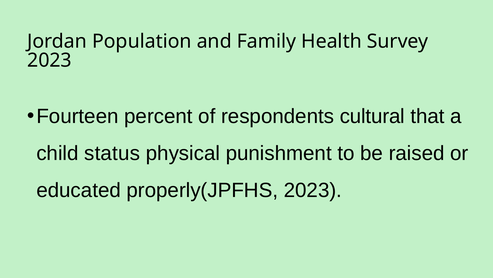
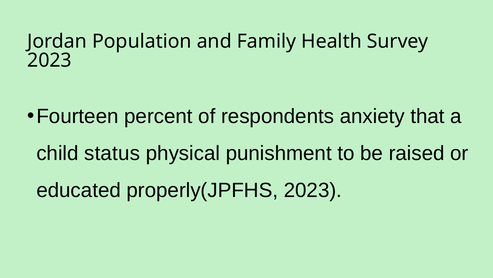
cultural: cultural -> anxiety (372, 116)
